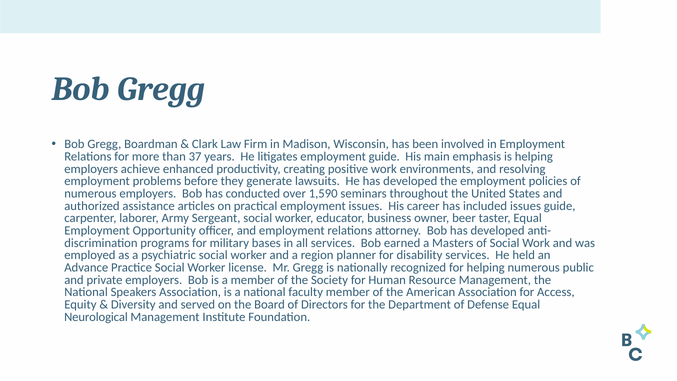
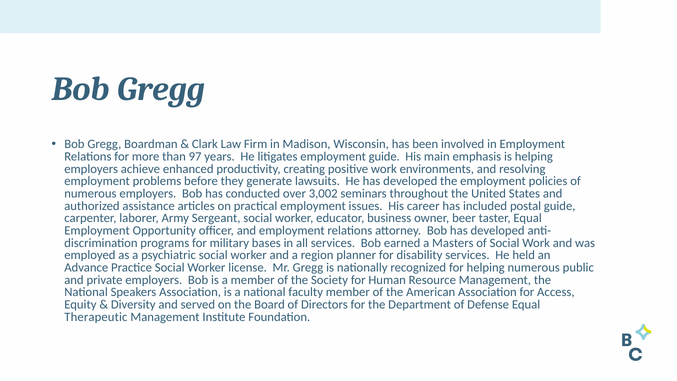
37: 37 -> 97 (195, 156)
1,590: 1,590 -> 3,002 (323, 193)
included issues: issues -> postal (526, 206)
Neurological: Neurological -> Therapeutic (96, 317)
